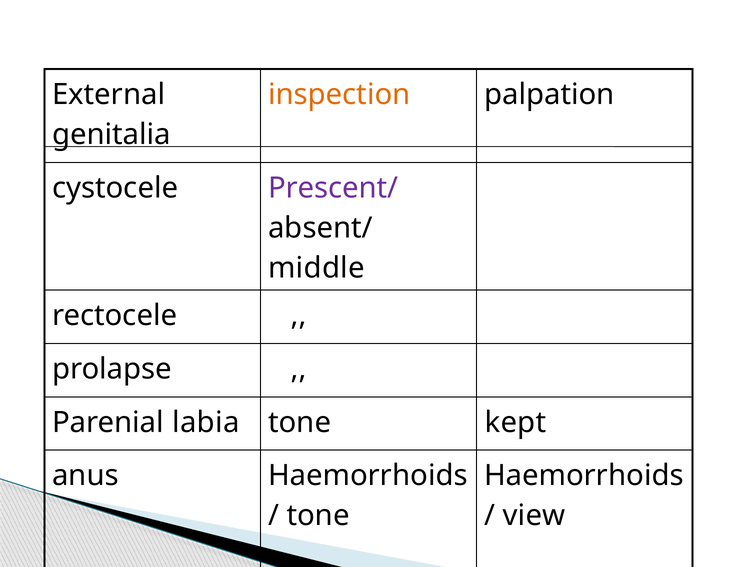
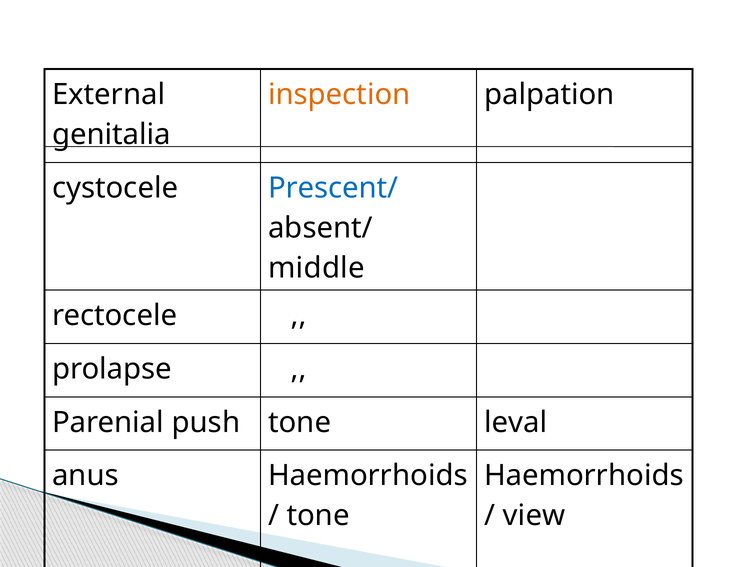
Prescent/ colour: purple -> blue (333, 188)
labia: labia -> push (206, 422)
kept: kept -> leval (516, 422)
